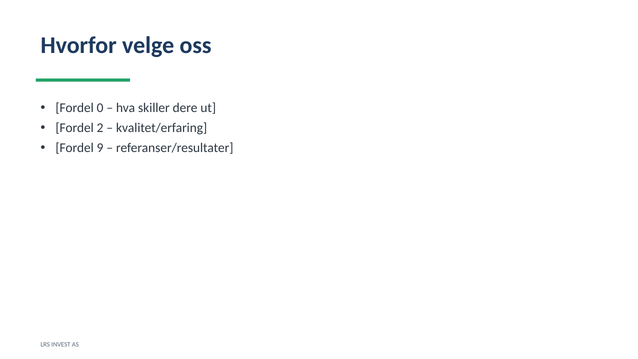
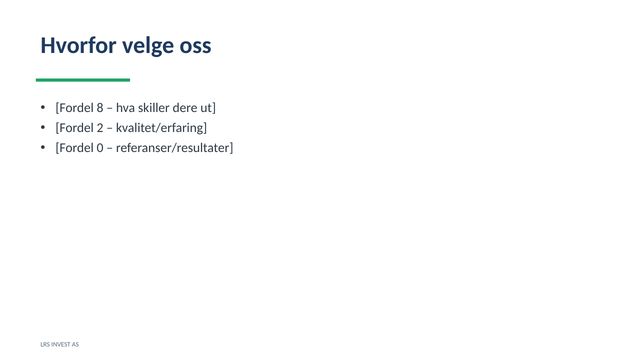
0: 0 -> 8 (100, 108)
9: 9 -> 0 (100, 148)
